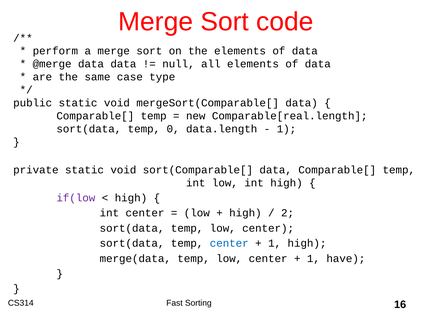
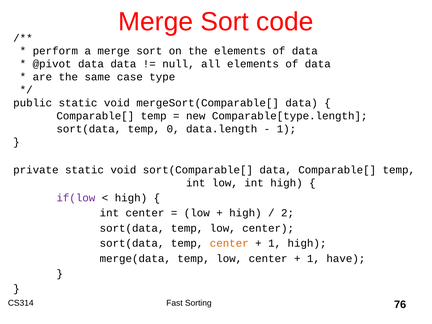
@merge: @merge -> @pivot (52, 64)
Comparable[real.length: Comparable[real.length -> Comparable[type.length (290, 116)
center colour: blue -> orange (229, 243)
16: 16 -> 76 (400, 305)
